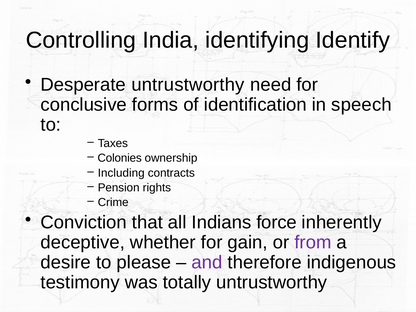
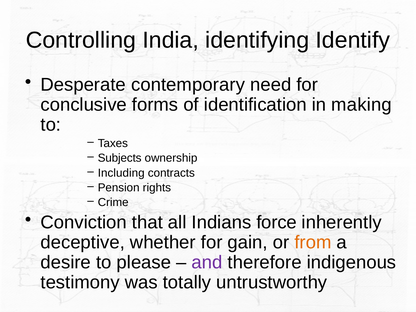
Desperate untrustworthy: untrustworthy -> contemporary (188, 85)
speech: speech -> making (362, 105)
Colonies: Colonies -> Subjects (120, 158)
from colour: purple -> orange (313, 242)
